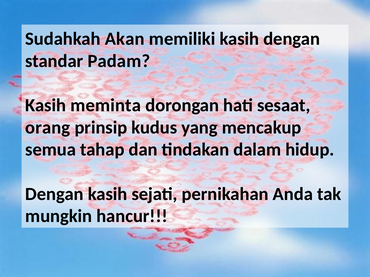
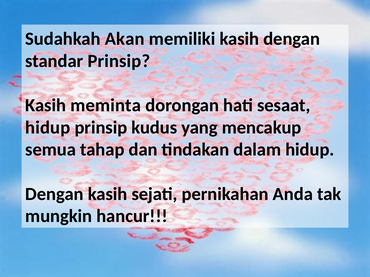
standar Padam: Padam -> Prinsip (119, 61)
orang: orang -> hidup (48, 128)
